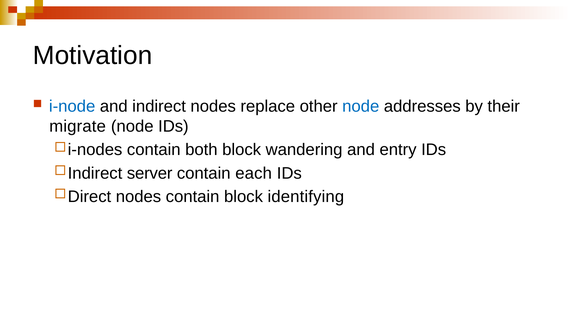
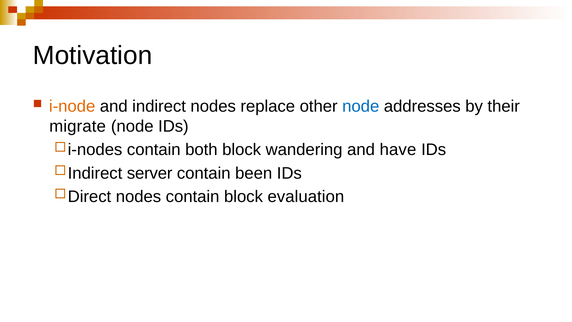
i-node colour: blue -> orange (72, 106)
entry: entry -> have (398, 150)
each: each -> been (254, 173)
identifying: identifying -> evaluation (306, 196)
